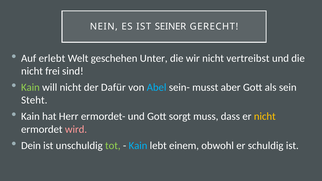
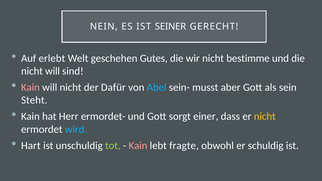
Unter: Unter -> Gutes (154, 58)
vertreibst: vertreibst -> bestimme (248, 58)
nicht frei: frei -> will (53, 71)
Kain colour: light green -> pink (30, 87)
muss: muss -> einer (206, 117)
wird colour: pink -> light blue (76, 129)
Dein: Dein -> Hart (31, 146)
Kain colour: light blue -> pink (138, 146)
einem: einem -> fragte (184, 146)
